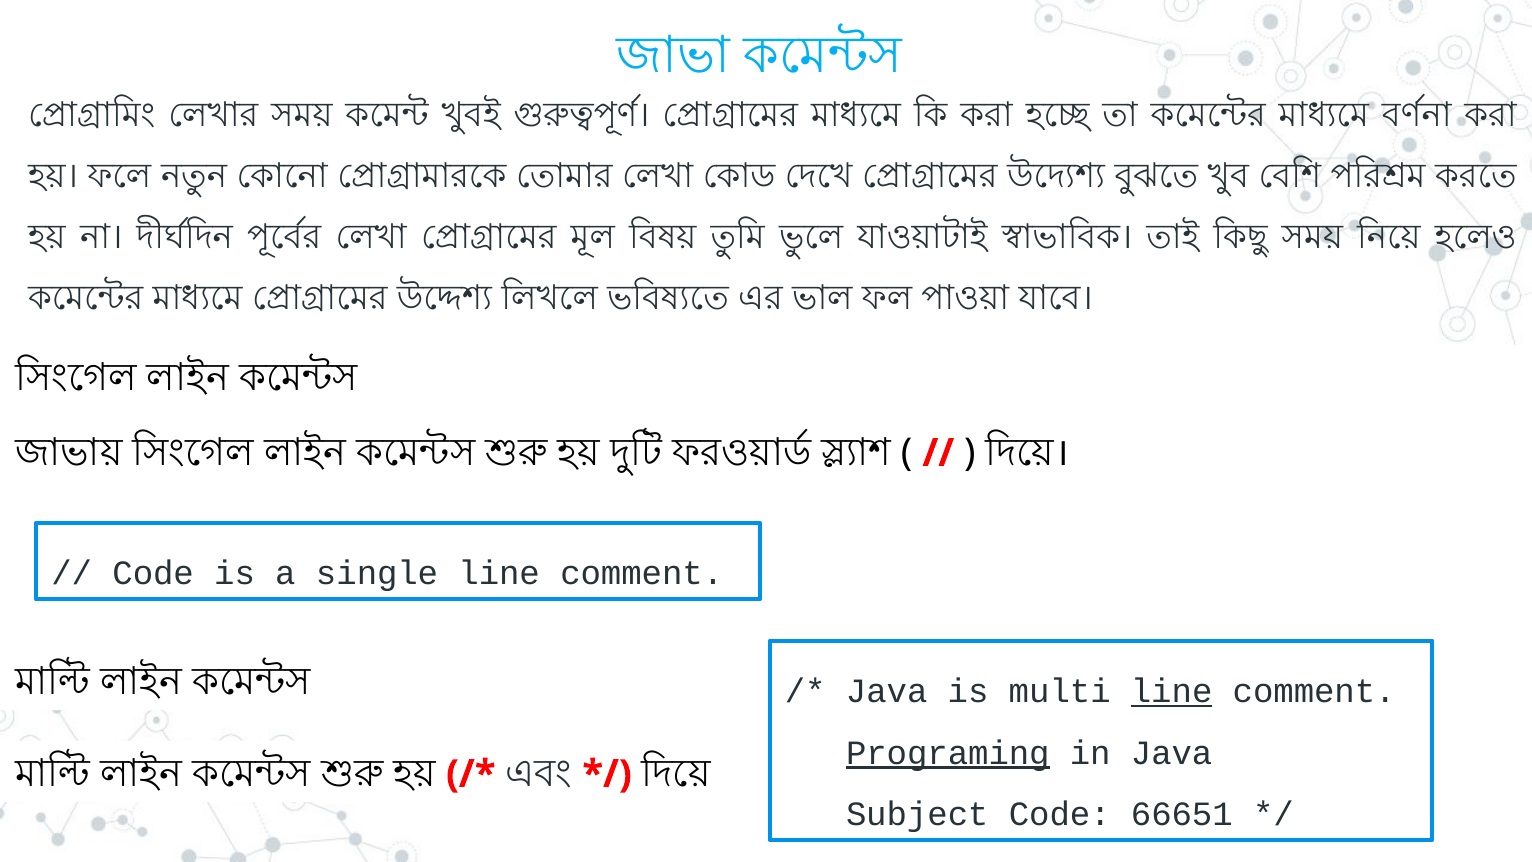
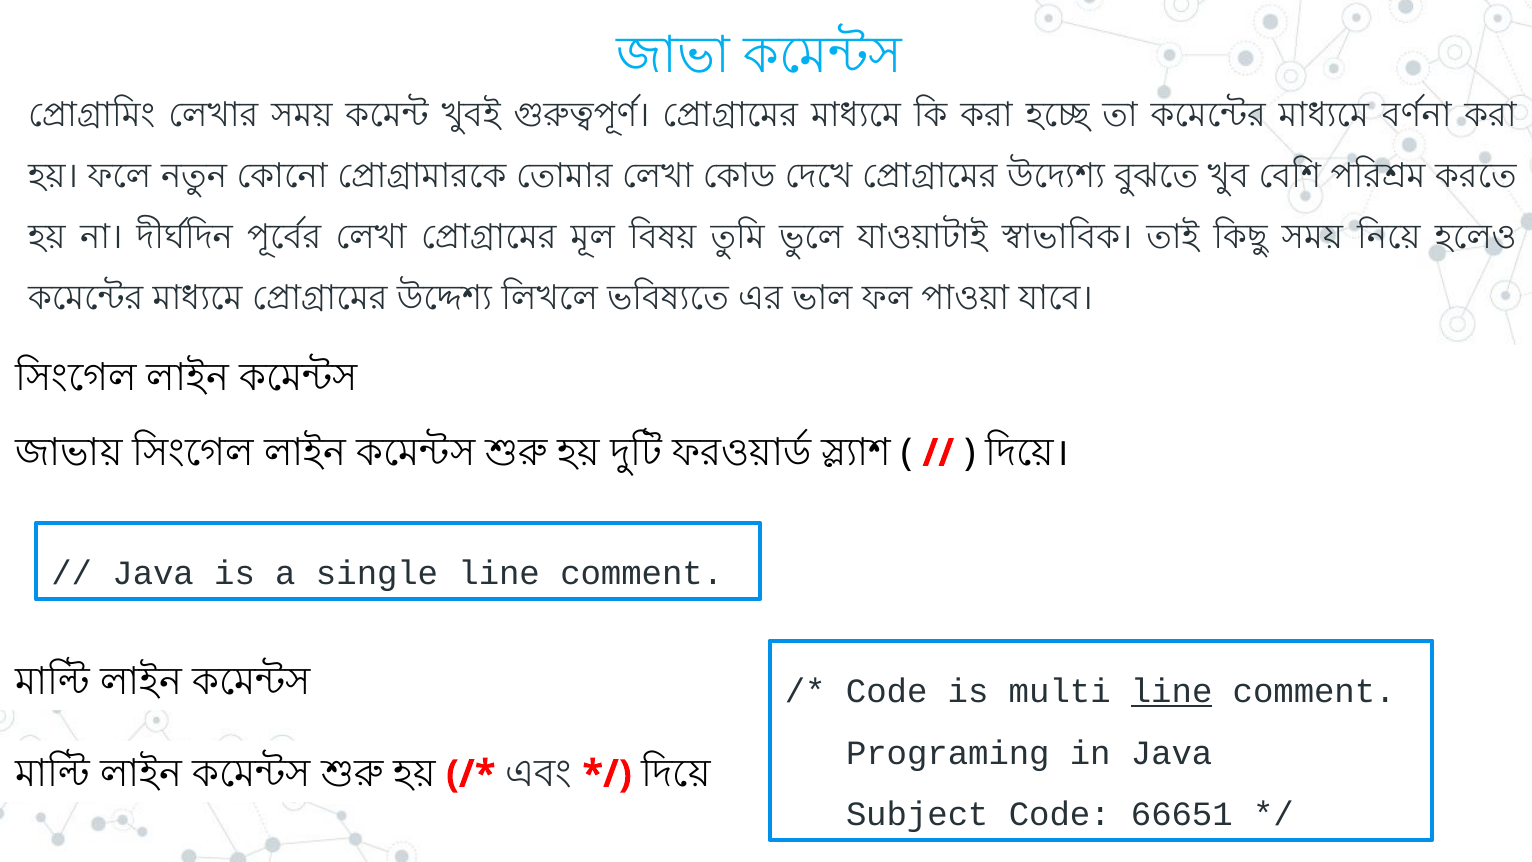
Code: Code -> Java (153, 574)
Java: Java -> Code (887, 691)
Programing underline: present -> none (948, 753)
